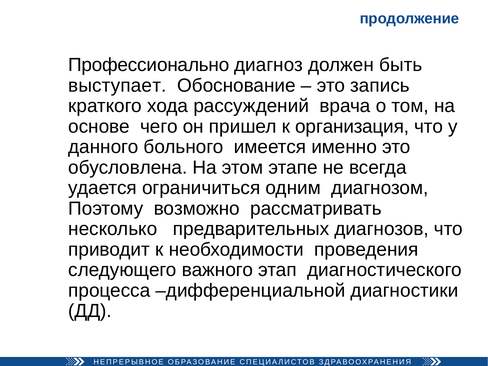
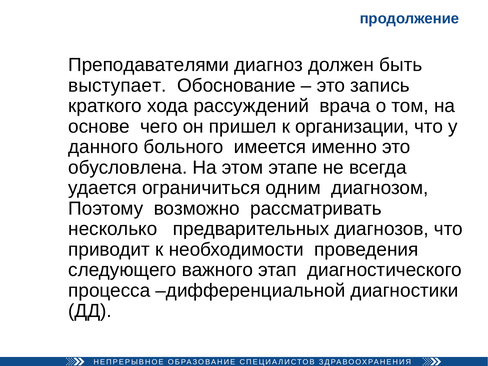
Профессионально: Профессионально -> Преподавателями (149, 65)
организация: организация -> организации (352, 126)
